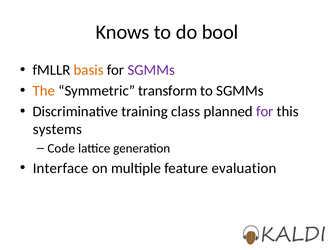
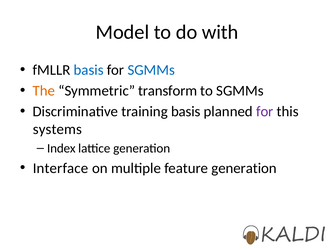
Knows: Knows -> Model (122, 32)
bool: bool -> with (220, 32)
basis colour: orange -> blue (89, 70)
SGMMs colour: purple -> blue (151, 70)
training class: class -> basis (186, 112)
Code: Code -> Index (61, 149)
feature evaluation: evaluation -> generation (244, 168)
